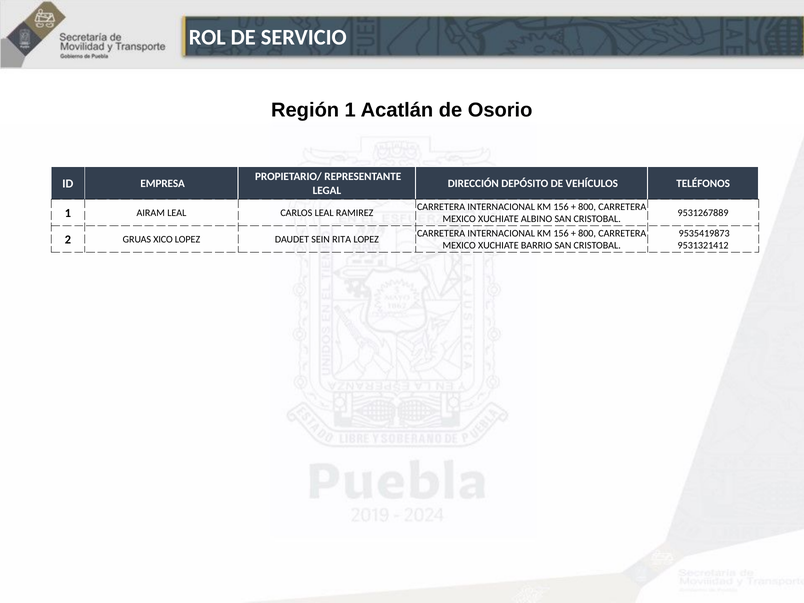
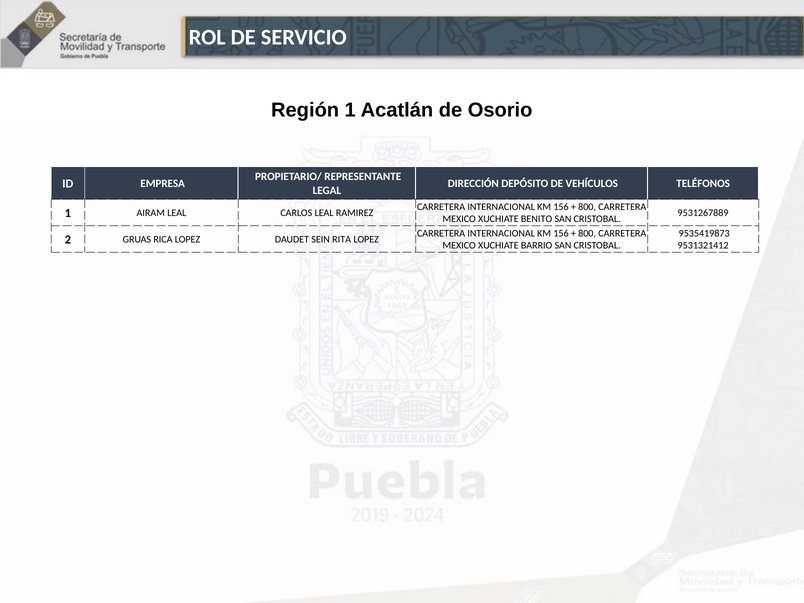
ALBINO: ALBINO -> BENITO (537, 219)
XICO: XICO -> RICA (163, 239)
